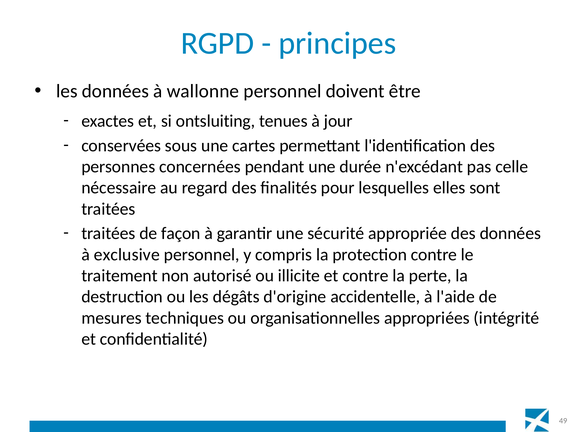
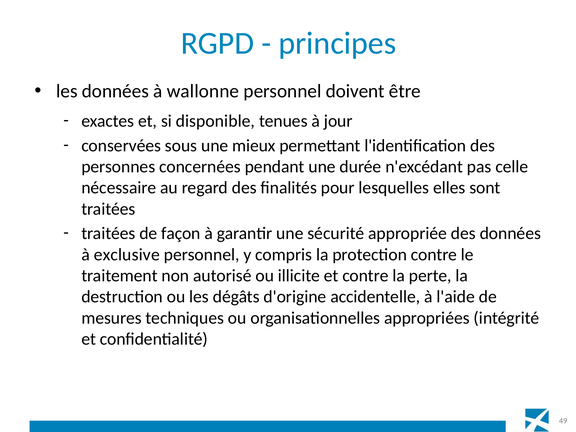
ontsluiting: ontsluiting -> disponible (215, 121)
cartes: cartes -> mieux (254, 146)
